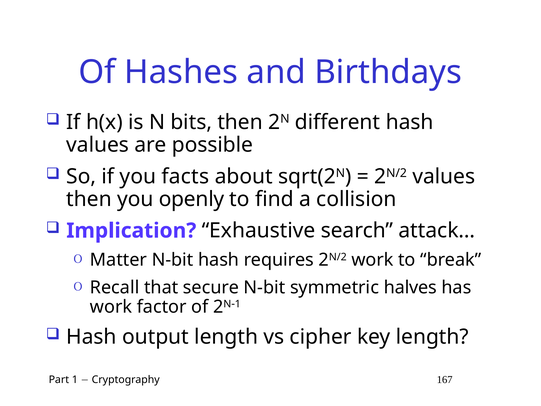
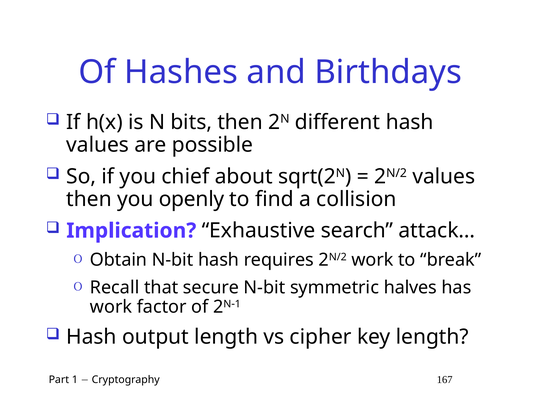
facts: facts -> chief (185, 176)
Matter: Matter -> Obtain (119, 260)
